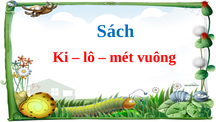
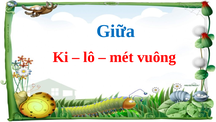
Sách: Sách -> Giữa (116, 31)
